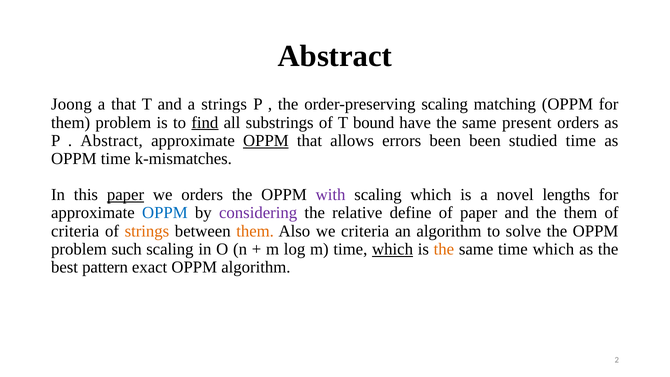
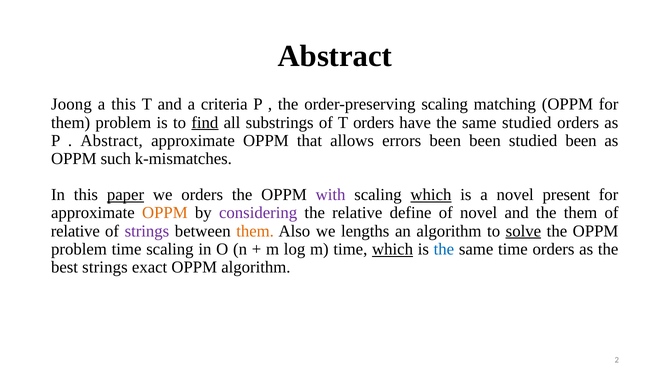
a that: that -> this (124, 104)
a strings: strings -> criteria (224, 104)
T bound: bound -> orders (374, 122)
same present: present -> studied (527, 122)
OPPM underline: present -> none (266, 141)
studied time: time -> been (581, 141)
OPPM time: time -> such (116, 159)
which underline: none -> present (431, 195)
lengths: lengths -> present (566, 195)
OPPM colour: blue -> orange (165, 213)
of paper: paper -> novel (479, 213)
criteria: criteria -> relative (75, 231)
strings colour: orange -> purple (147, 231)
we criteria: criteria -> lengths (365, 231)
solve underline: none -> present (523, 231)
problem such: such -> time (127, 249)
the colour: orange -> blue (444, 249)
same time which: which -> orders (554, 249)
best pattern: pattern -> strings (105, 267)
